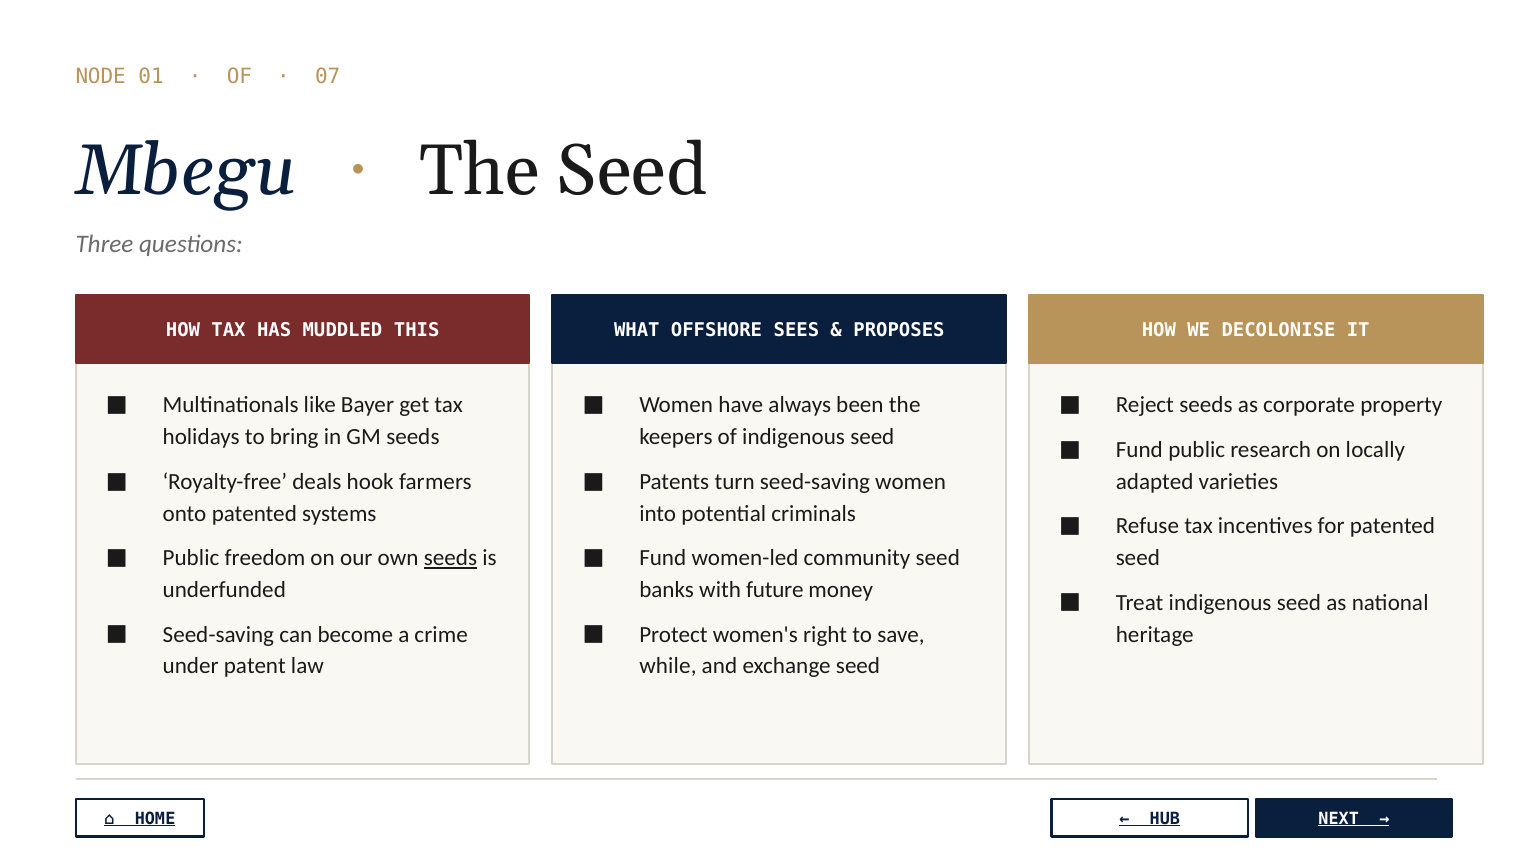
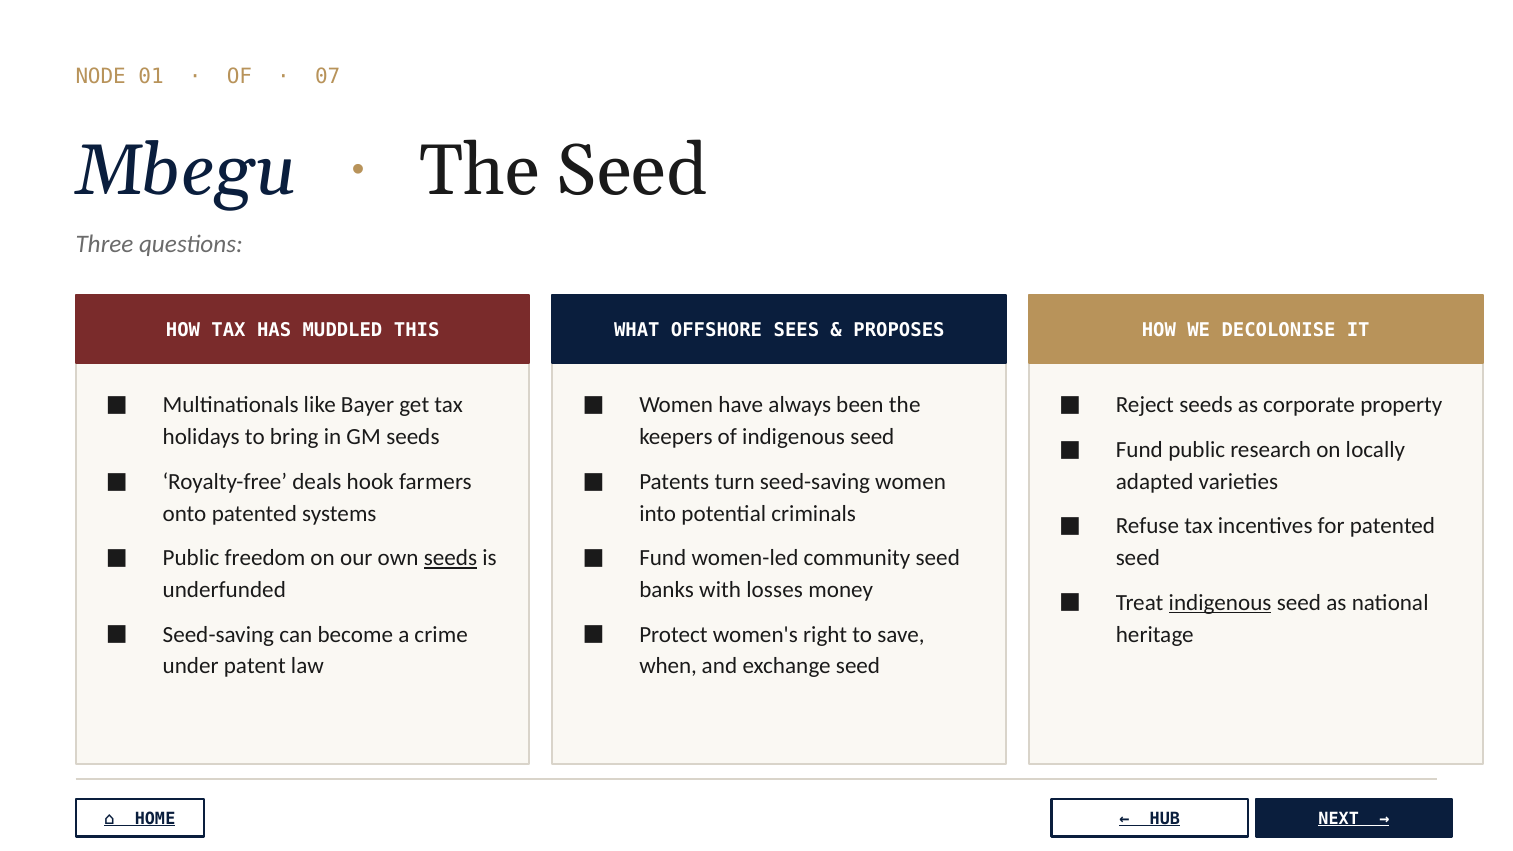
future: future -> losses (775, 590)
indigenous underline: none -> present (1220, 603)
while: while -> when (668, 666)
